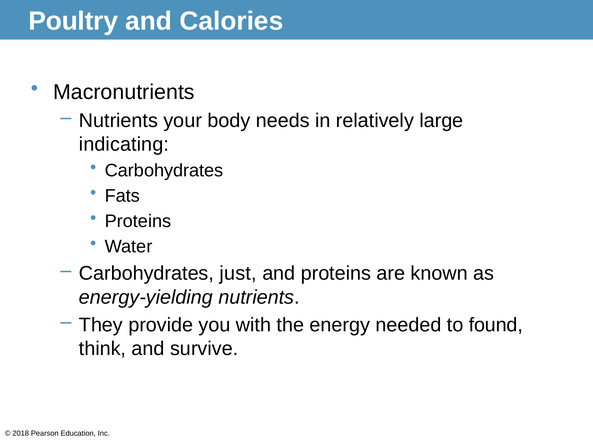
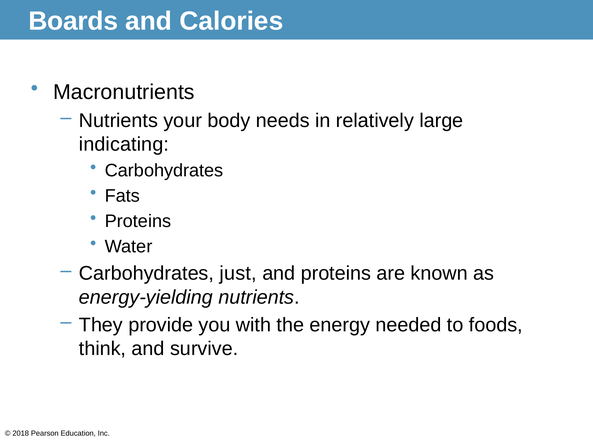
Poultry: Poultry -> Boards (73, 21)
found: found -> foods (496, 325)
